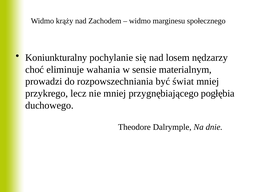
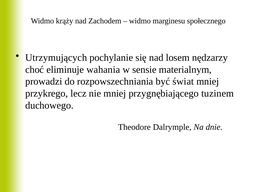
Koniunkturalny: Koniunkturalny -> Utrzymujących (56, 58)
pogłębia: pogłębia -> tuzinem (218, 93)
